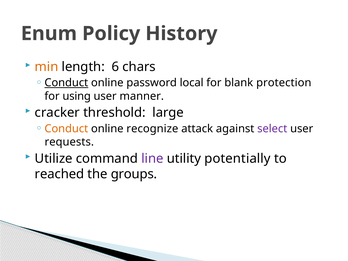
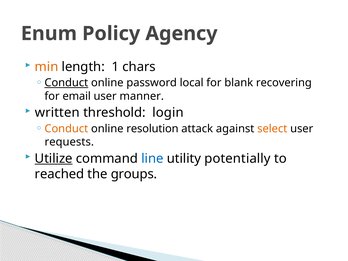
History: History -> Agency (181, 34)
6: 6 -> 1 (115, 67)
protection: protection -> recovering (284, 83)
using: using -> email (77, 96)
cracker: cracker -> written (57, 113)
large: large -> login (168, 113)
recognize: recognize -> resolution (152, 129)
select colour: purple -> orange (272, 129)
Utilize underline: none -> present (54, 158)
line colour: purple -> blue (152, 158)
